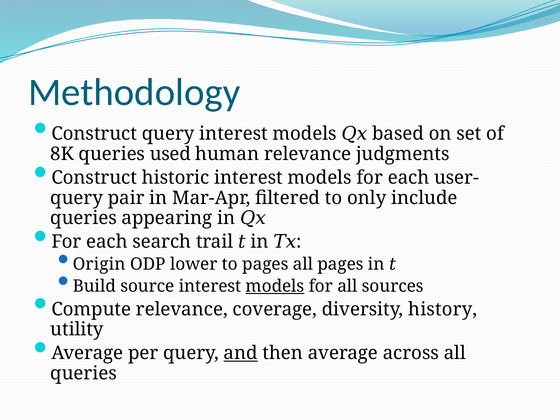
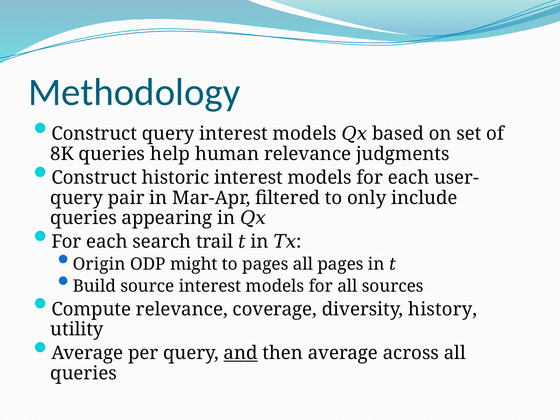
used: used -> help (170, 154)
lower: lower -> might (194, 264)
models underline: present -> none (275, 286)
